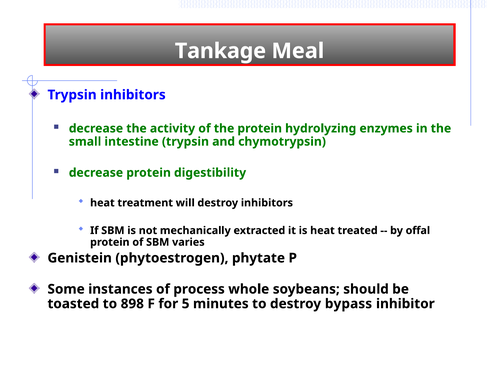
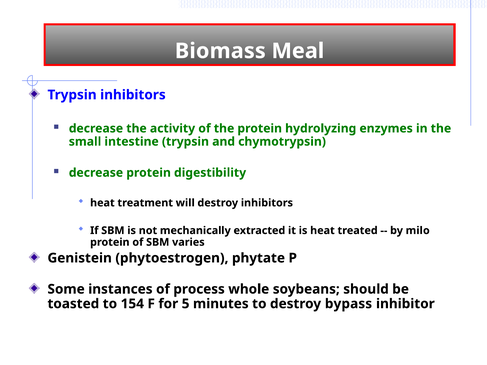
Tankage: Tankage -> Biomass (220, 51)
offal: offal -> milo (418, 231)
898: 898 -> 154 (132, 304)
